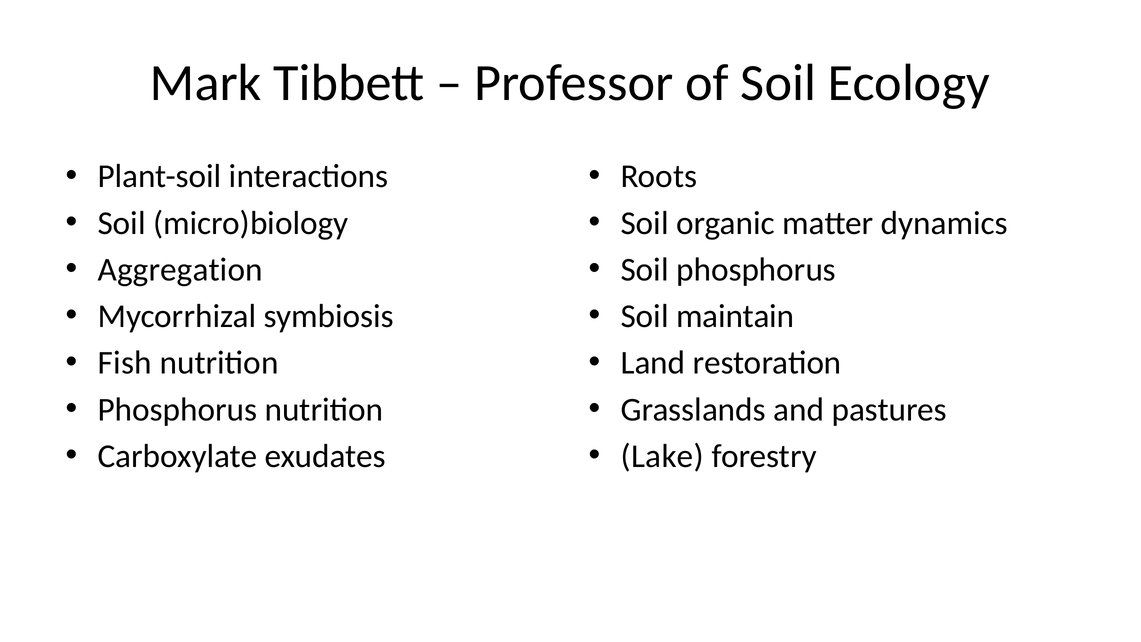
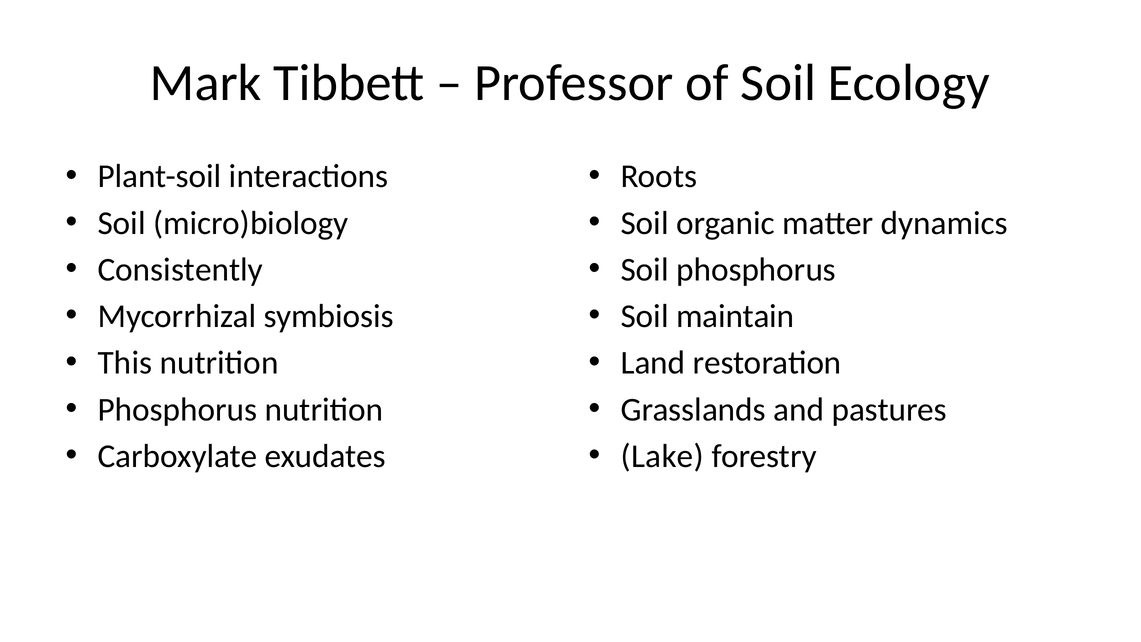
Aggregation: Aggregation -> Consistently (180, 270)
Fish: Fish -> This (125, 363)
